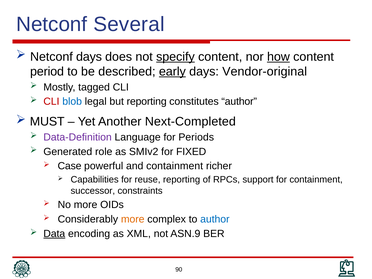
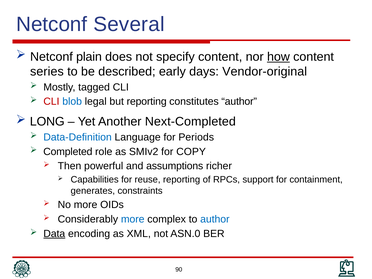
Netconf days: days -> plain (89, 57)
specify underline: present -> none (175, 57)
period: period -> series (47, 72)
early underline: present -> none (172, 72)
MUST: MUST -> LONG (47, 122)
Data-Definition colour: purple -> blue (78, 137)
Generated: Generated -> Completed (68, 152)
FIXED: FIXED -> COPY (191, 152)
Case: Case -> Then (69, 166)
and containment: containment -> assumptions (175, 166)
successor: successor -> generates (93, 191)
more colour: orange -> blue (133, 219)
ASN.9: ASN.9 -> ASN.0 (185, 234)
